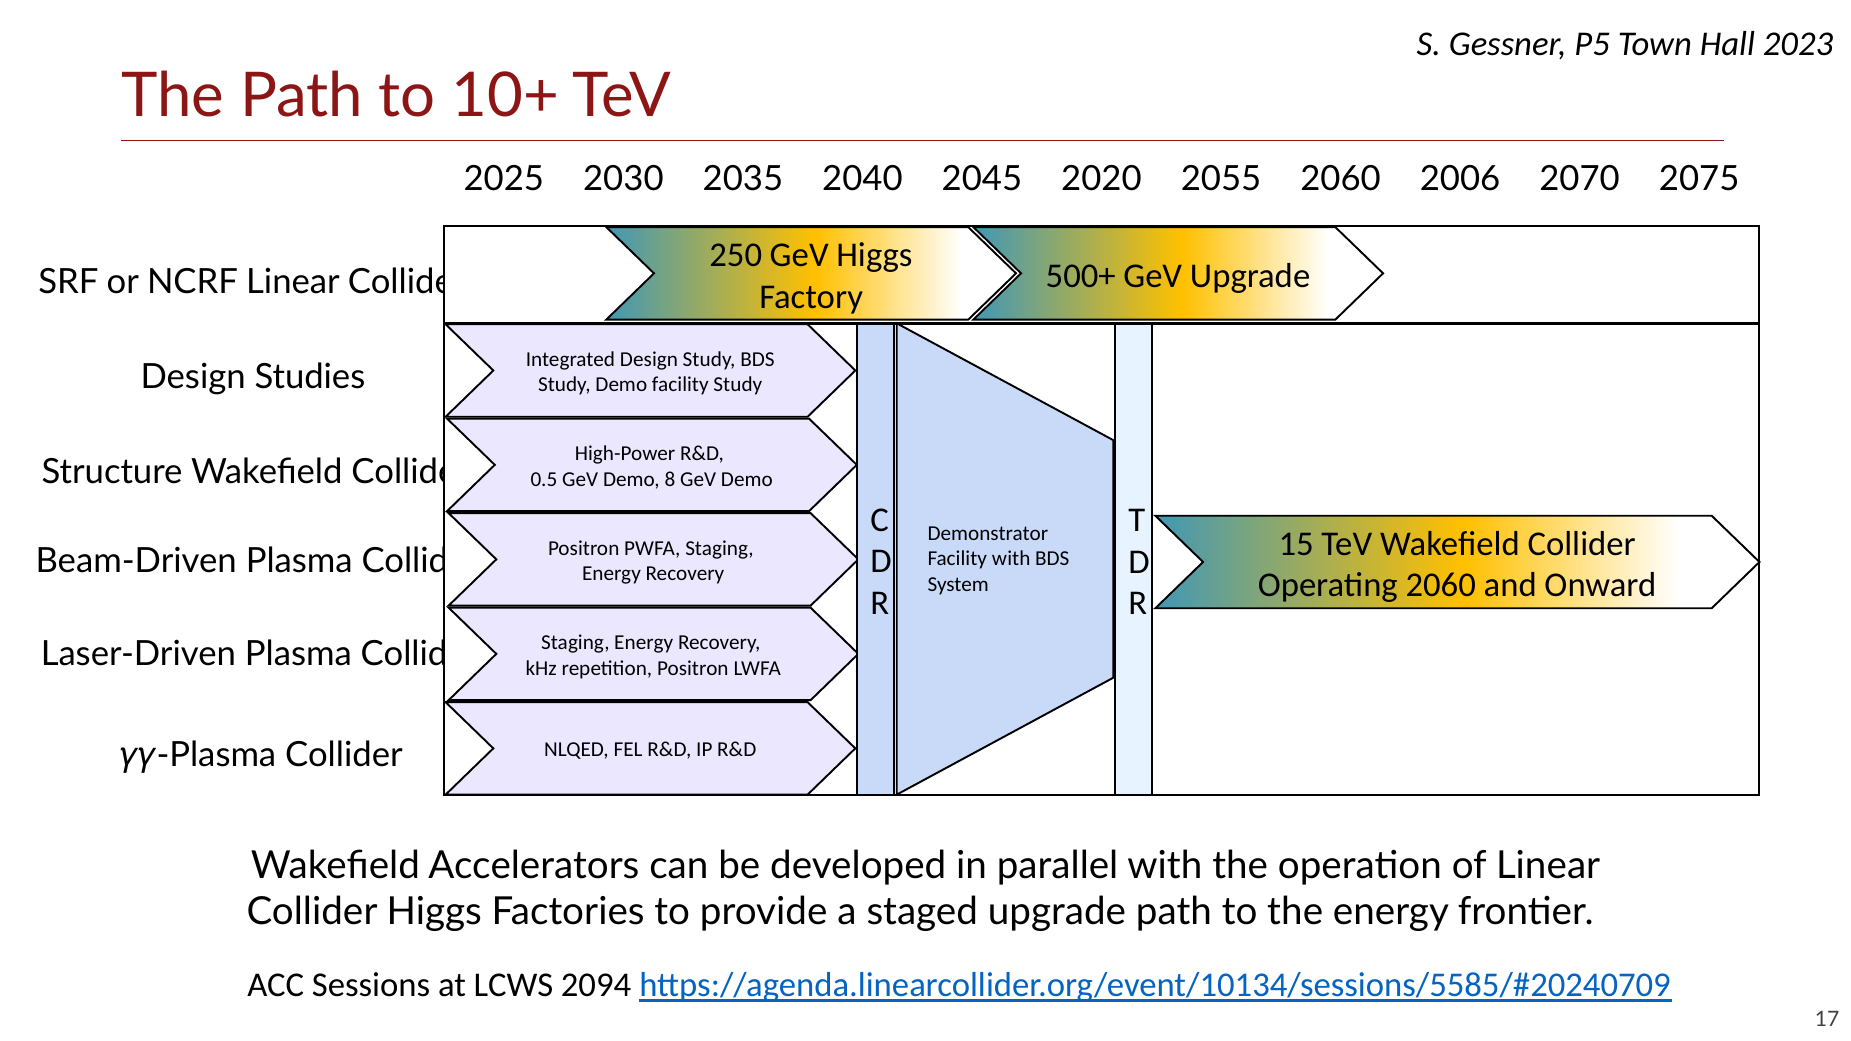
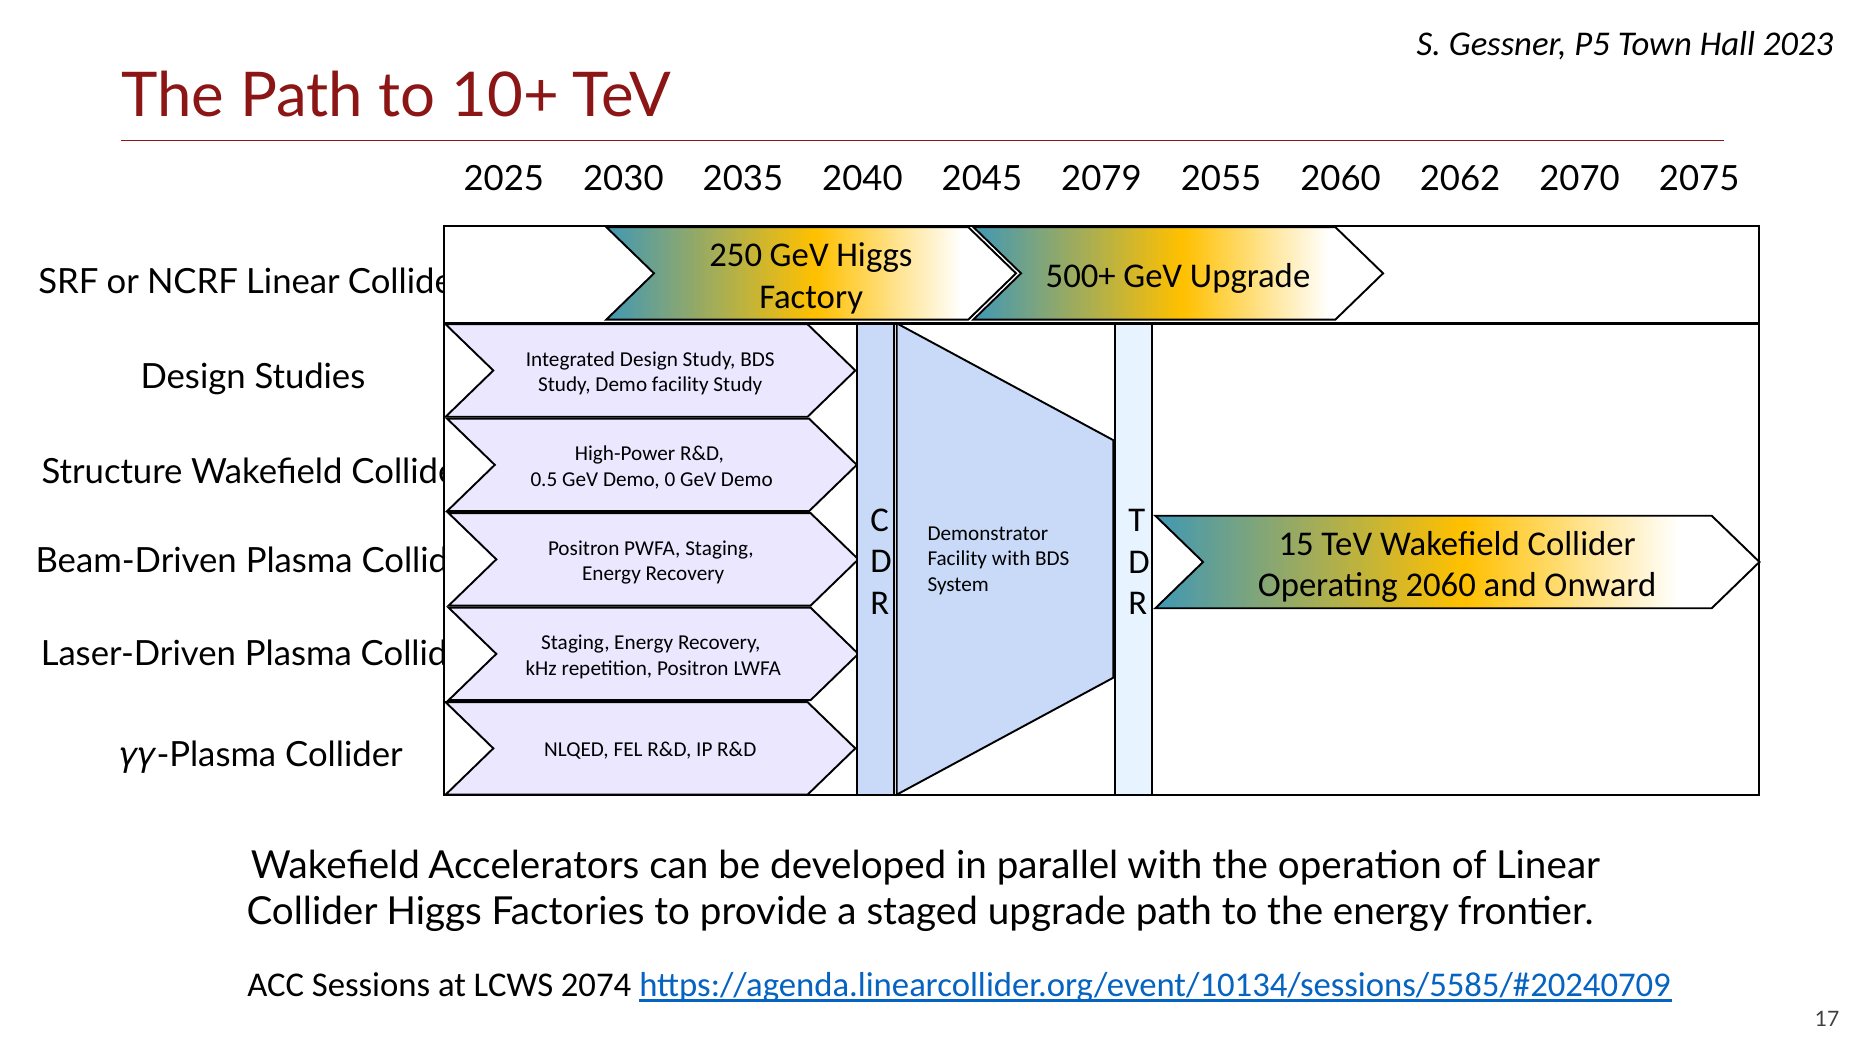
2020: 2020 -> 2079 (1101, 179)
2006: 2006 -> 2062 (1460, 179)
8: 8 -> 0 (670, 479)
2094: 2094 -> 2074 (596, 985)
